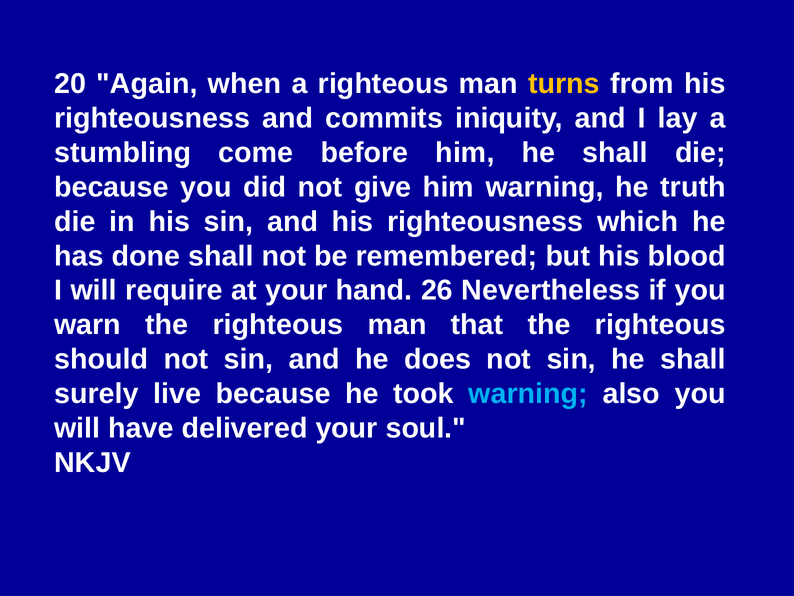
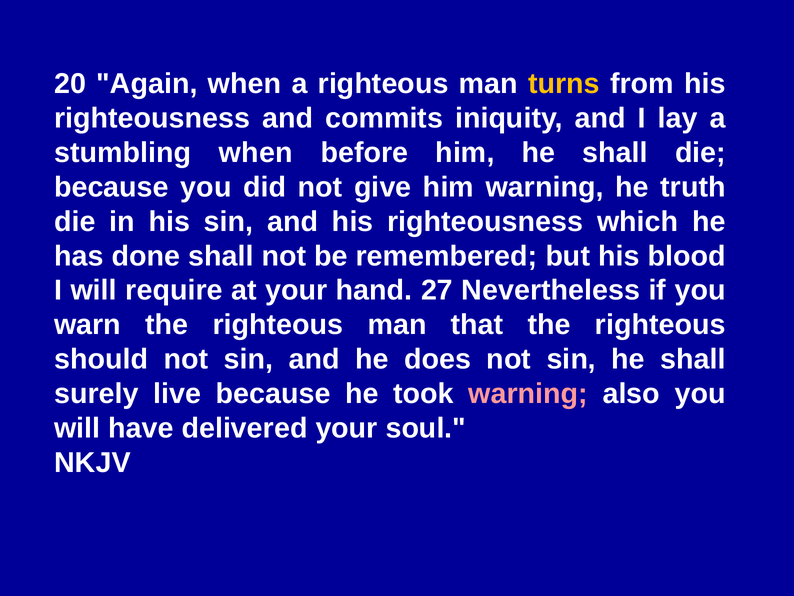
stumbling come: come -> when (256, 153)
26: 26 -> 27 (437, 290)
warning colour: light blue -> pink (528, 393)
